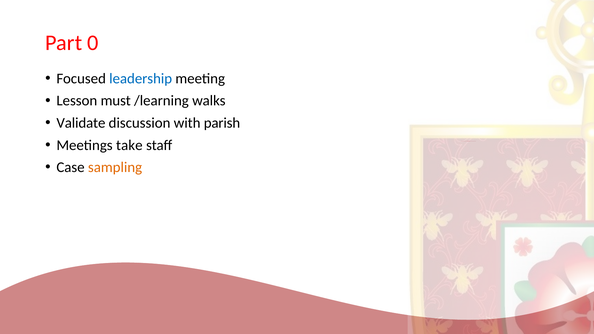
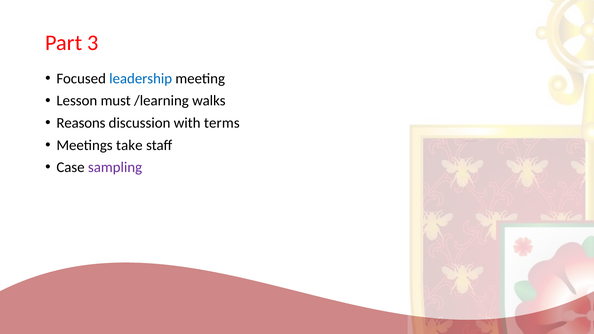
0: 0 -> 3 (93, 43)
Validate: Validate -> Reasons (81, 123)
parish: parish -> terms (222, 123)
sampling colour: orange -> purple (115, 167)
